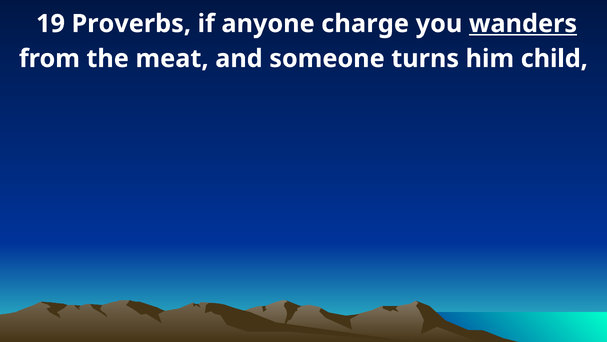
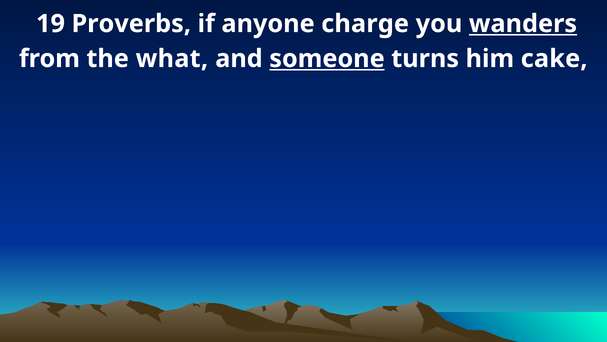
meat: meat -> what (172, 59)
someone underline: none -> present (327, 59)
child: child -> cake (554, 59)
